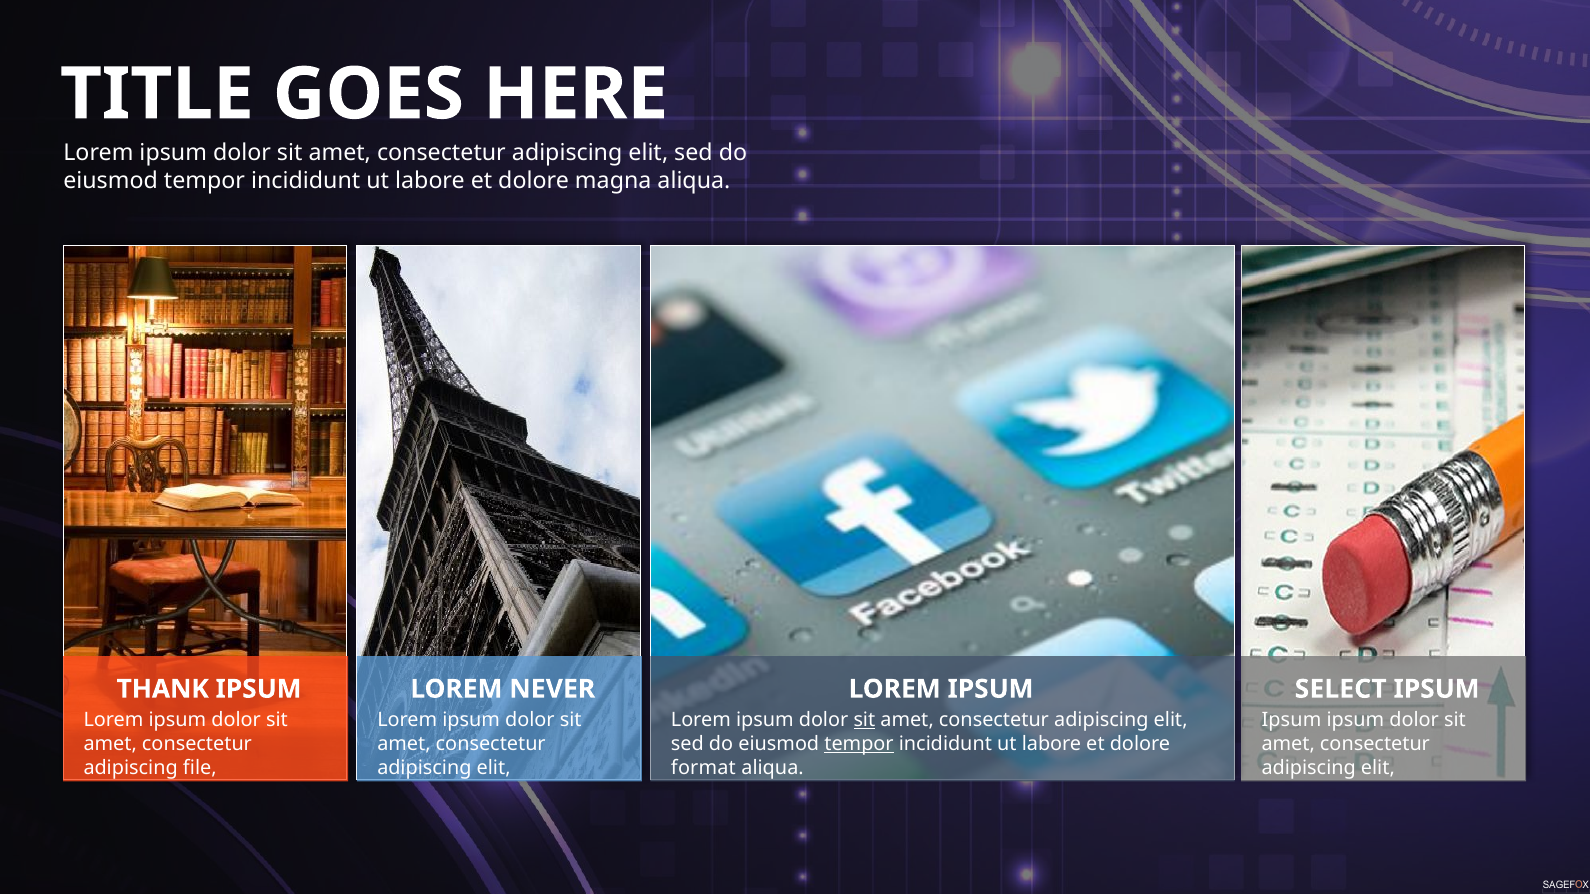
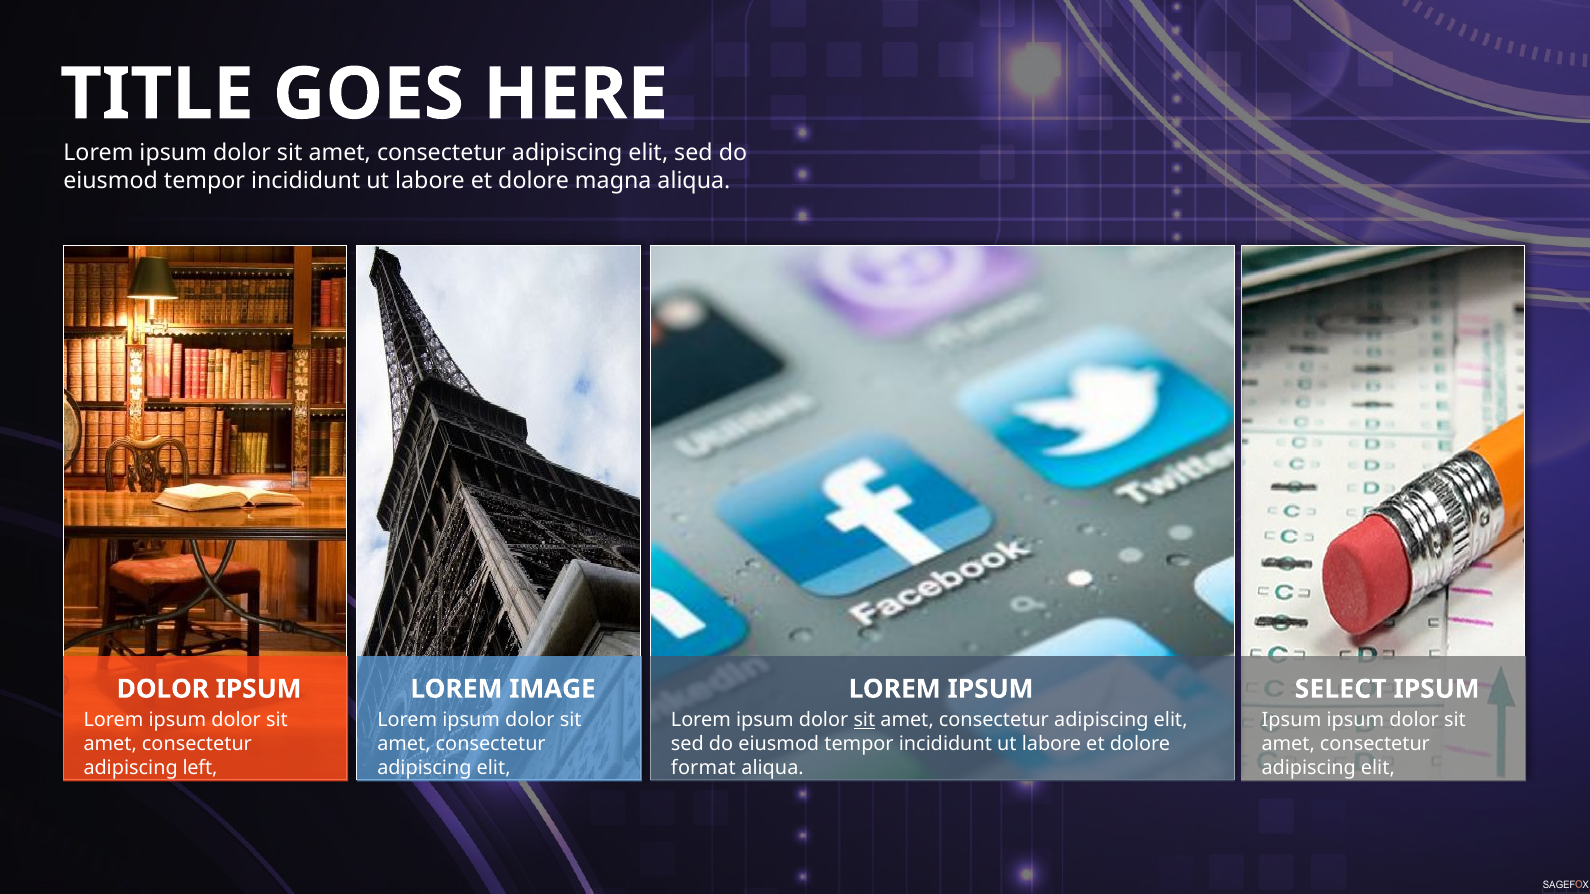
THANK: THANK -> DOLOR (163, 689)
NEVER: NEVER -> IMAGE (552, 689)
tempor underline: present -> none (859, 744)
file: file -> left (200, 768)
